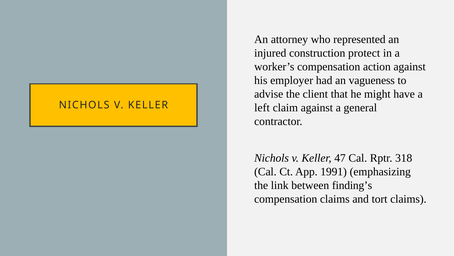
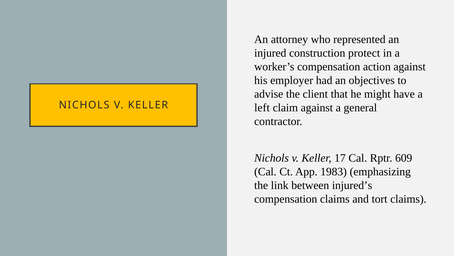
vagueness: vagueness -> objectives (372, 80)
47: 47 -> 17 (340, 158)
318: 318 -> 609 (404, 158)
1991: 1991 -> 1983 (334, 171)
finding’s: finding’s -> injured’s (352, 185)
